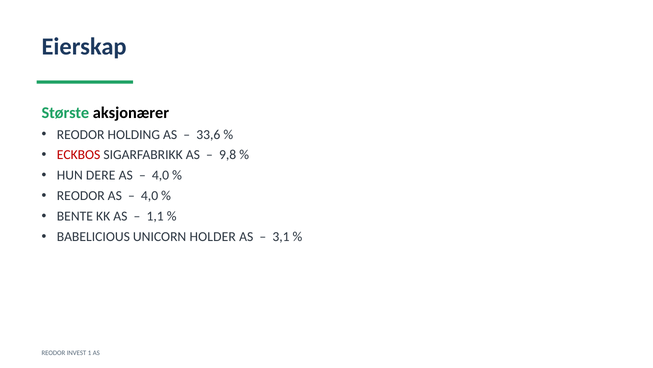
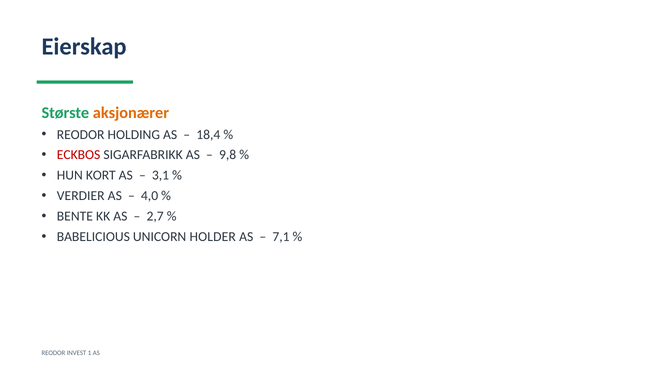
aksjonærer colour: black -> orange (131, 112)
33,6: 33,6 -> 18,4 (208, 134)
DERE: DERE -> KORT (101, 175)
4,0: 4,0 -> 3,1 (161, 175)
REODOR: REODOR -> VERDIER (81, 196)
1,1: 1,1 -> 2,7 (155, 216)
3,1: 3,1 -> 7,1 (281, 236)
